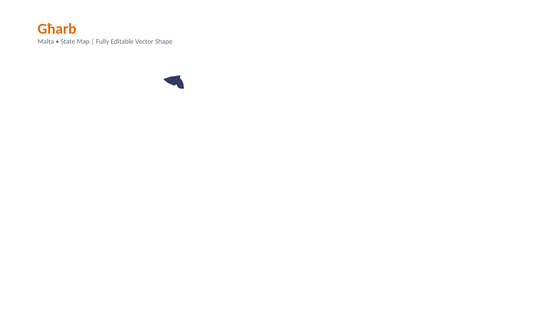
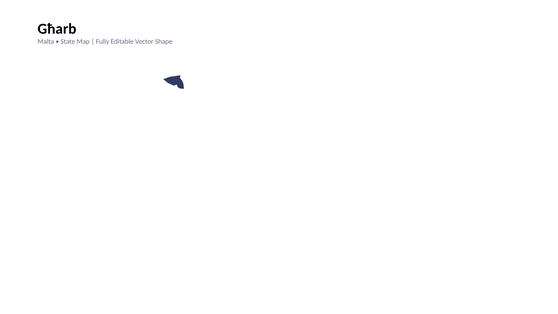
Għarb colour: orange -> black (57, 29)
